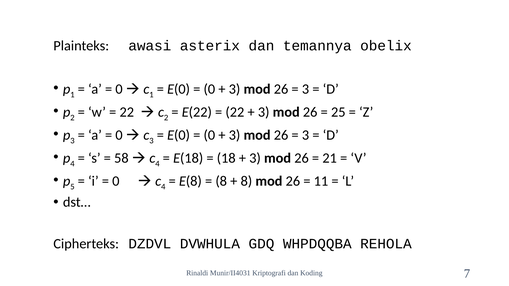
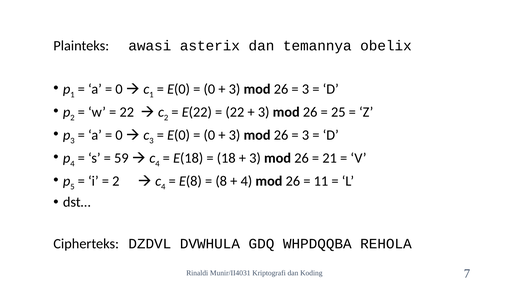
58: 58 -> 59 (121, 158)
0: 0 -> 2 (116, 181)
8: 8 -> 4 (246, 181)
